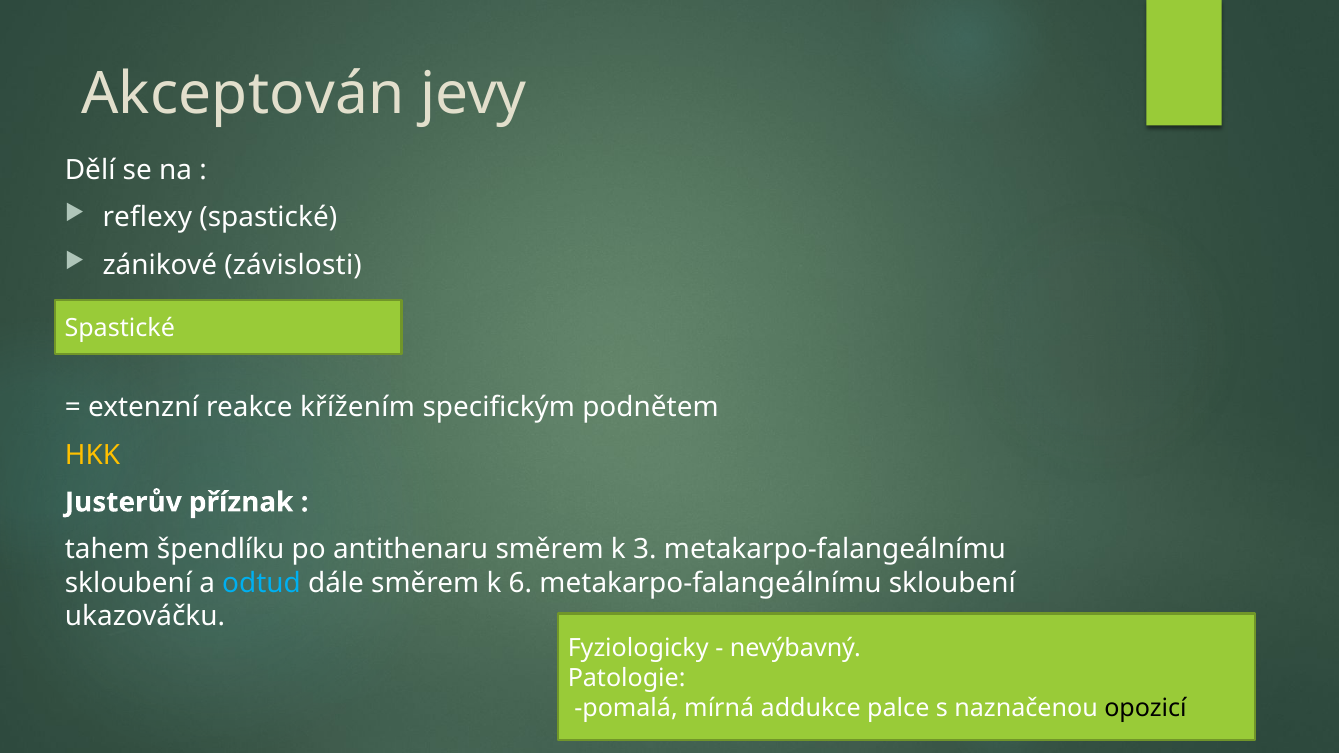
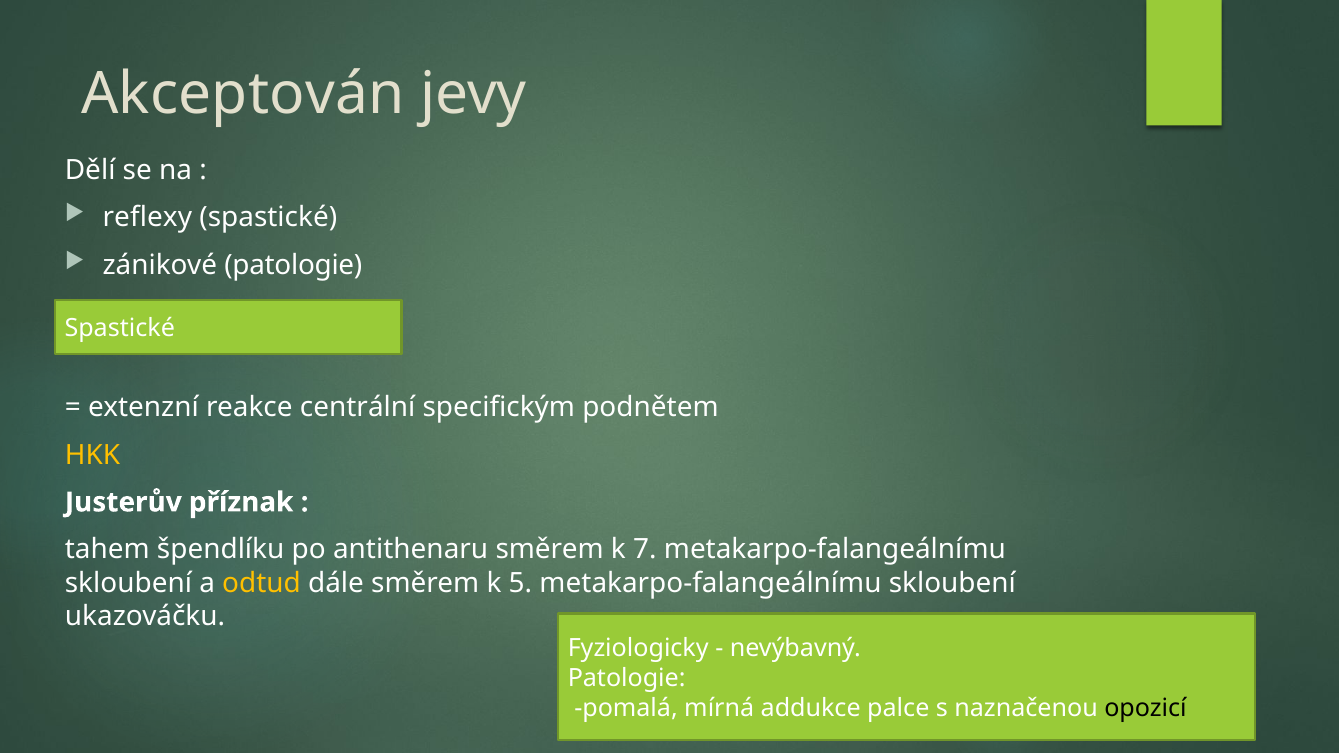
zánikové závislosti: závislosti -> patologie (293, 265)
křížením: křížením -> centrální (358, 407)
3: 3 -> 7 (645, 550)
odtud colour: light blue -> yellow (262, 583)
6: 6 -> 5 (520, 583)
